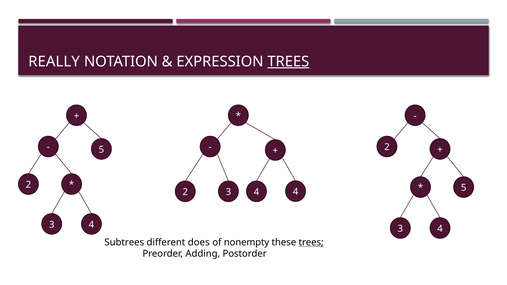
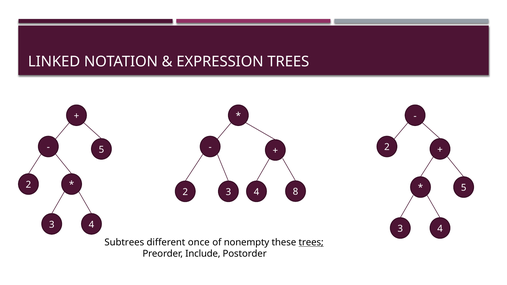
REALLY: REALLY -> LINKED (54, 62)
TREES underline: present -> none (288, 62)
3 4: 4 -> 8 (296, 192)
does: does -> once (199, 243)
Adding: Adding -> Include (203, 254)
